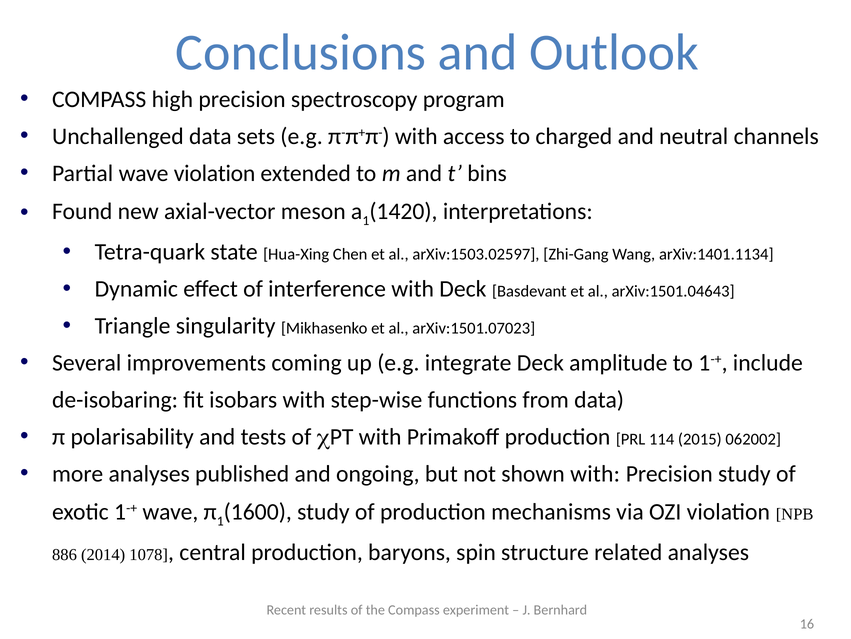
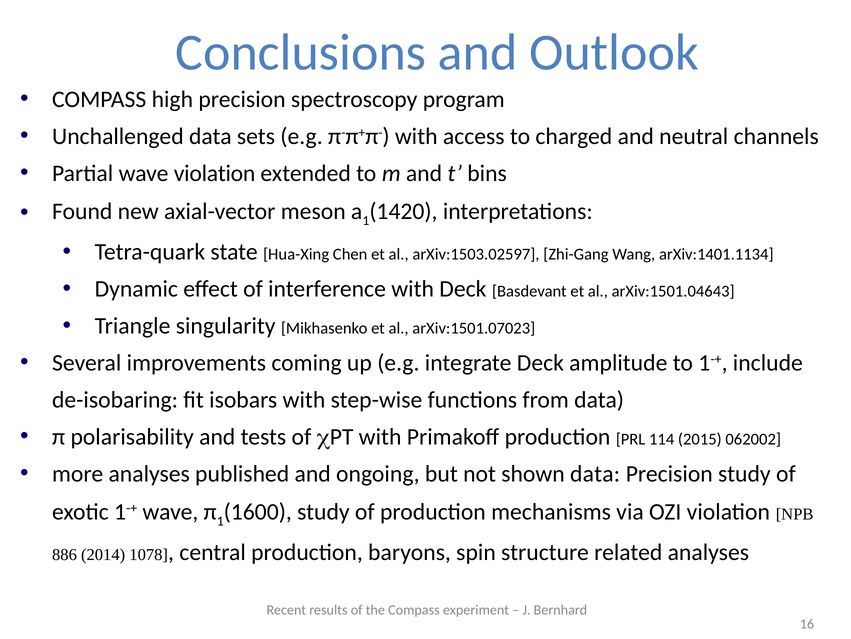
shown with: with -> data (595, 473)
